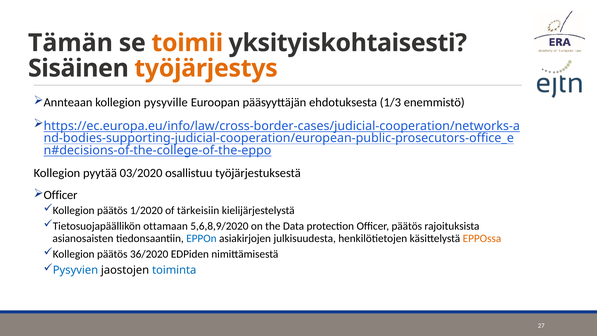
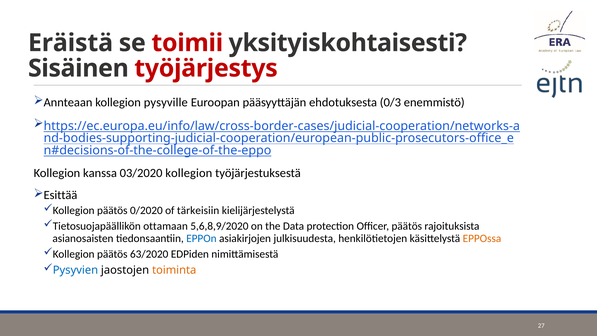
Tämän: Tämän -> Eräistä (71, 43)
toimii colour: orange -> red (187, 43)
työjärjestys colour: orange -> red (206, 68)
1/3: 1/3 -> 0/3 (390, 102)
pyytää: pyytää -> kanssa (100, 173)
03/2020 osallistuu: osallistuu -> kollegion (189, 173)
Officer: Officer -> Esittää (60, 195)
1/2020: 1/2020 -> 0/2020 (146, 210)
36/2020: 36/2020 -> 63/2020 (149, 254)
toiminta colour: blue -> orange (174, 270)
